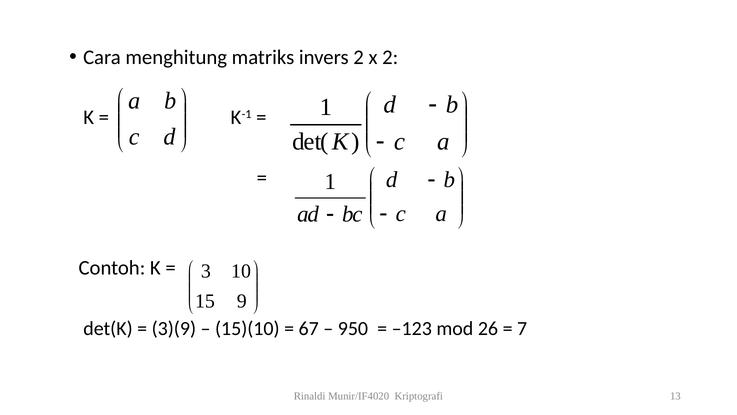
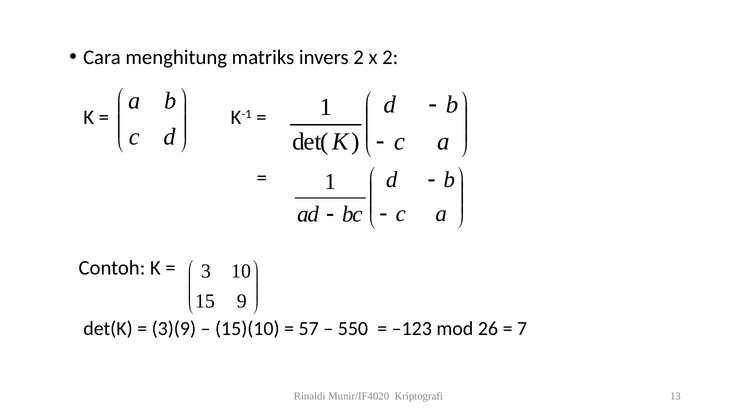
67: 67 -> 57 (309, 328)
950: 950 -> 550 (353, 328)
